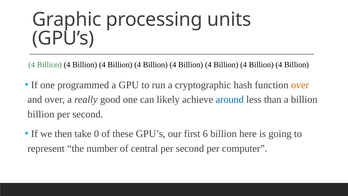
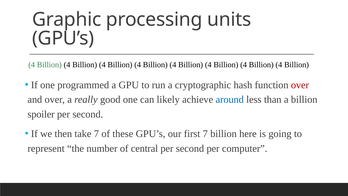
over colour: orange -> red (300, 85)
billion: billion -> spoiler (41, 114)
take 0: 0 -> 7 (96, 134)
first 6: 6 -> 7 (205, 134)
